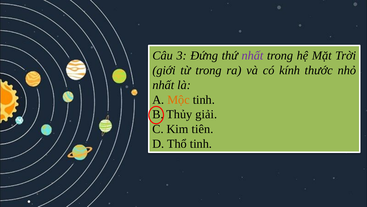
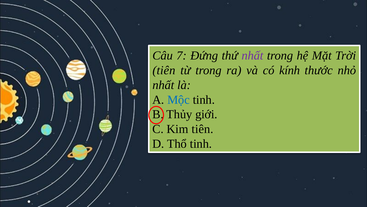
3: 3 -> 7 (182, 55)
giới: giới -> tiên (164, 70)
Mộc colour: orange -> blue (179, 99)
giải: giải -> giới (206, 114)
